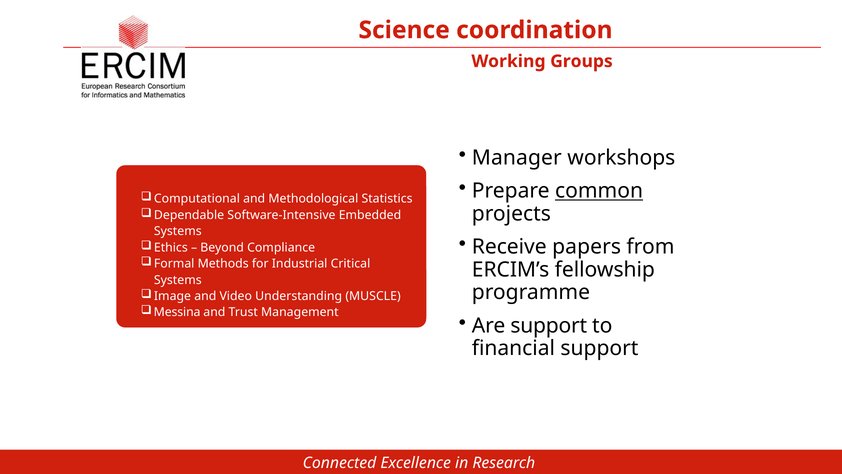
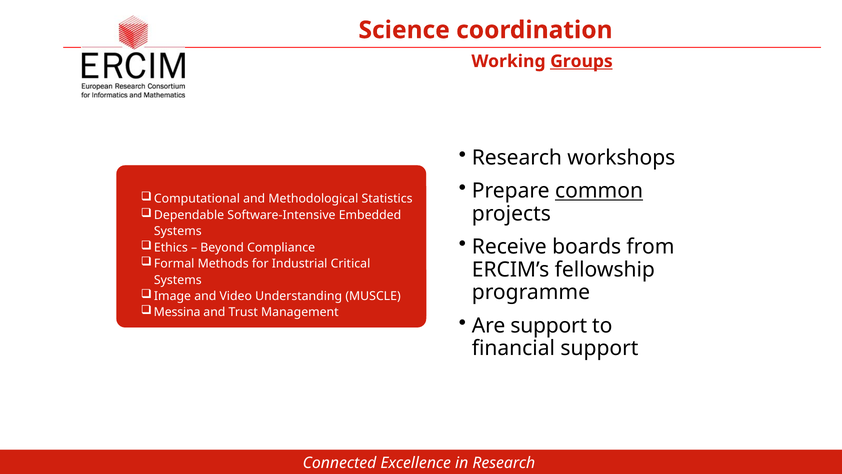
Groups underline: none -> present (581, 61)
Manager: Manager -> Research (517, 158)
papers: papers -> boards (587, 247)
